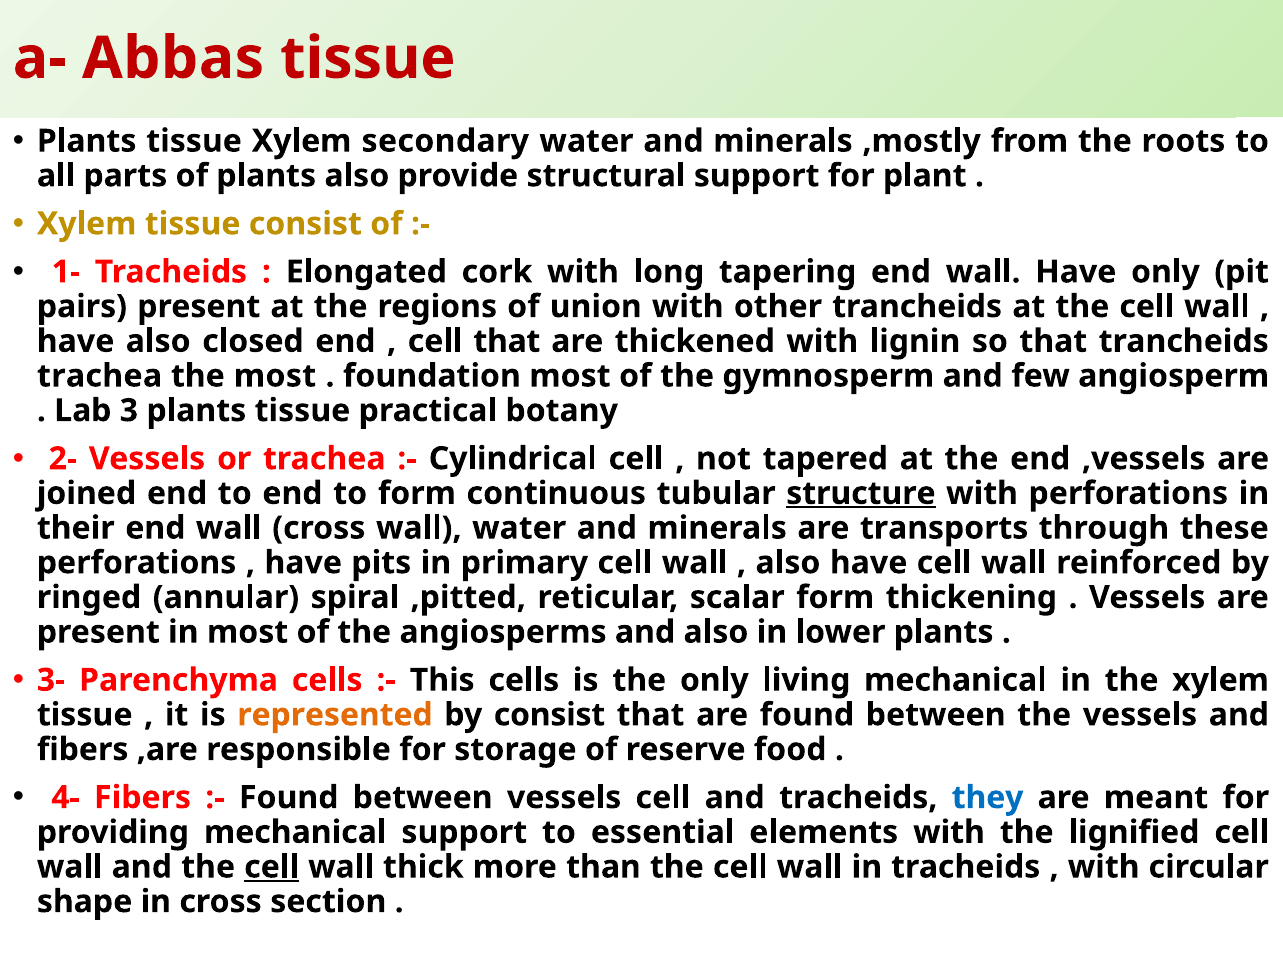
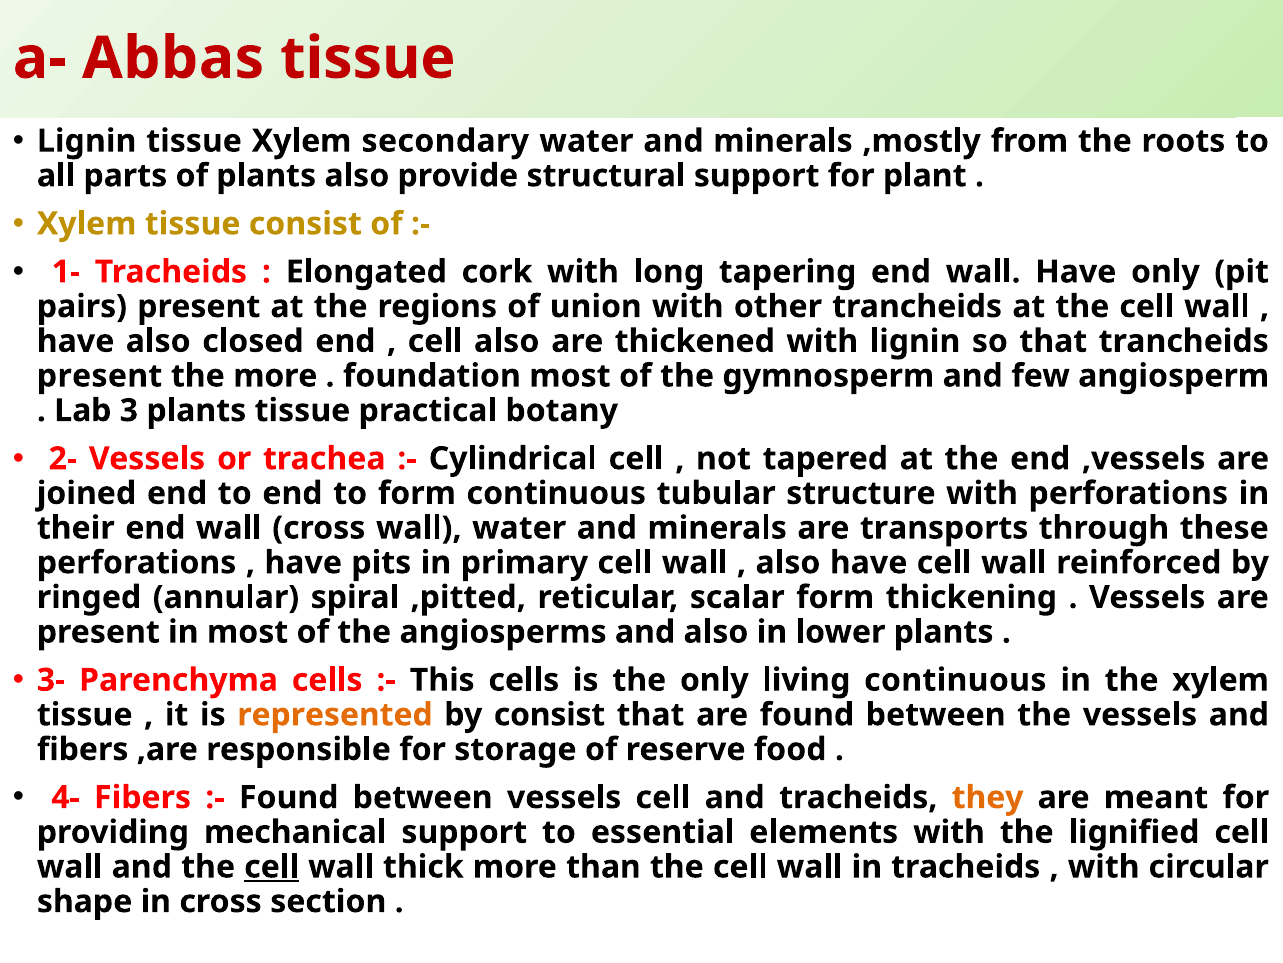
Plants: Plants -> Lignin (87, 141)
cell that: that -> also (507, 341)
trachea: trachea -> present (100, 376)
the most: most -> more (275, 376)
structure underline: present -> none (861, 493)
living mechanical: mechanical -> continuous (955, 680)
they colour: blue -> orange (988, 797)
